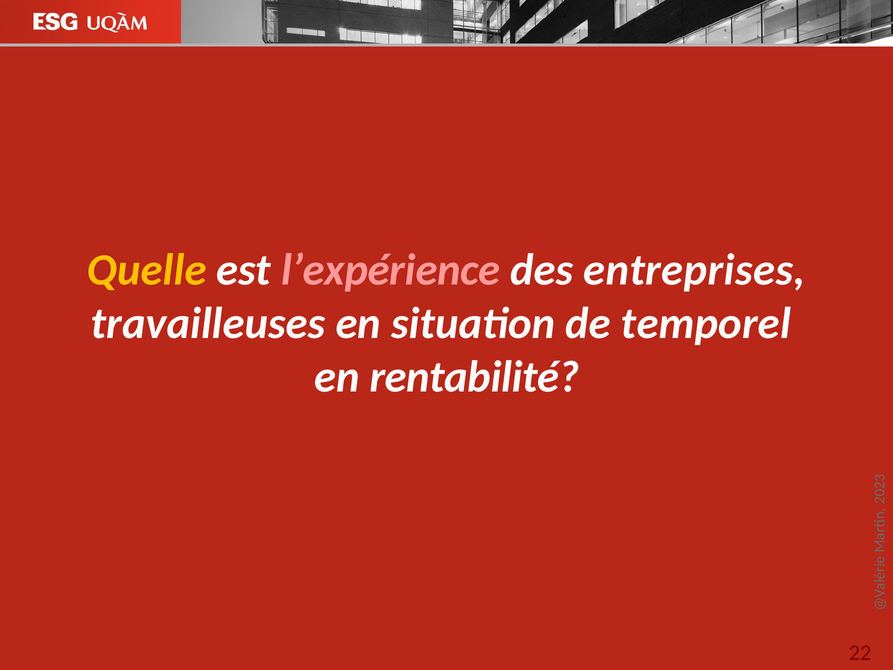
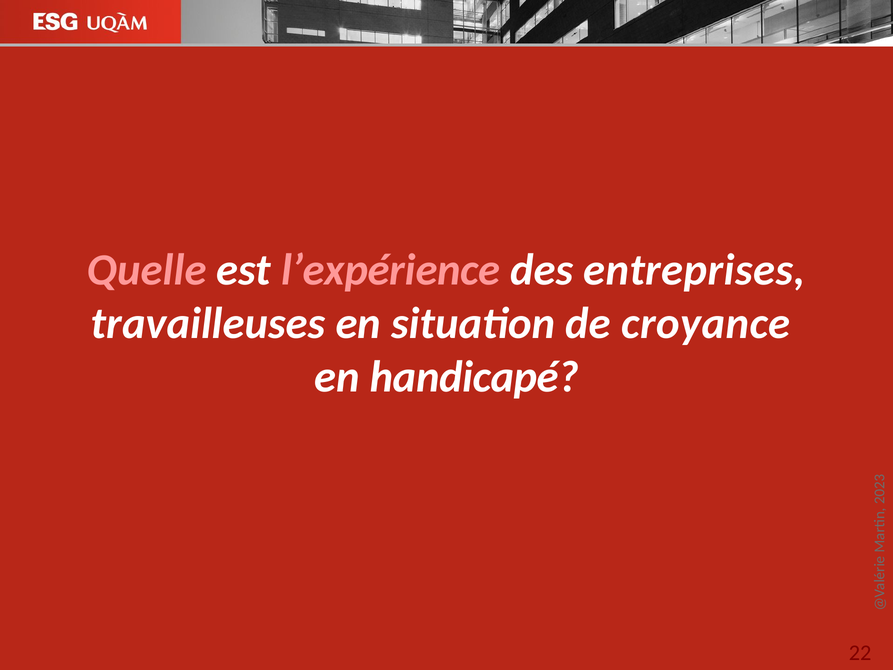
Quelle colour: yellow -> pink (147, 270)
temporel: temporel -> croyance (706, 323)
rentabilité: rentabilité -> handicapé (474, 377)
